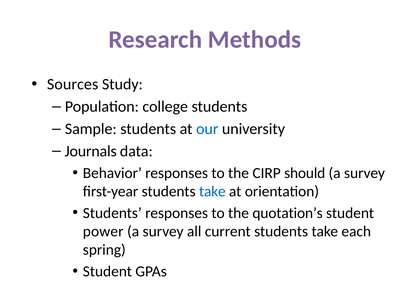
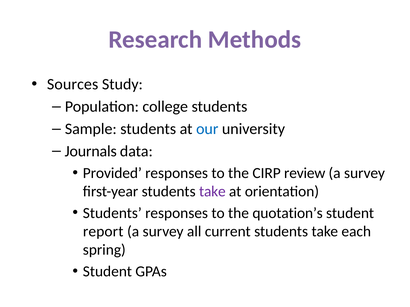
Behavior: Behavior -> Provided (112, 173)
should: should -> review (305, 173)
take colour: blue -> purple (212, 192)
power: power -> report (103, 232)
